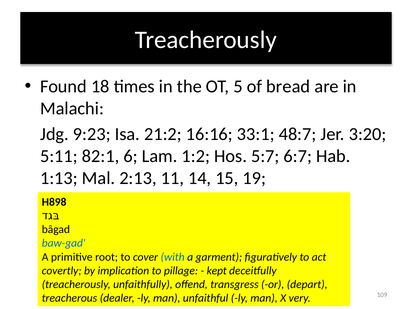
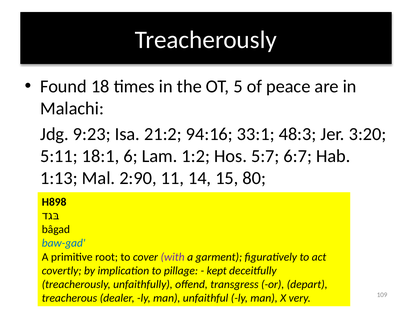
bread: bread -> peace (288, 86)
16:16: 16:16 -> 94:16 (209, 134)
48:7: 48:7 -> 48:3 (298, 134)
82:1: 82:1 -> 18:1 (101, 156)
2:13: 2:13 -> 2:90 (138, 178)
19: 19 -> 80 (254, 178)
with colour: blue -> purple (173, 257)
